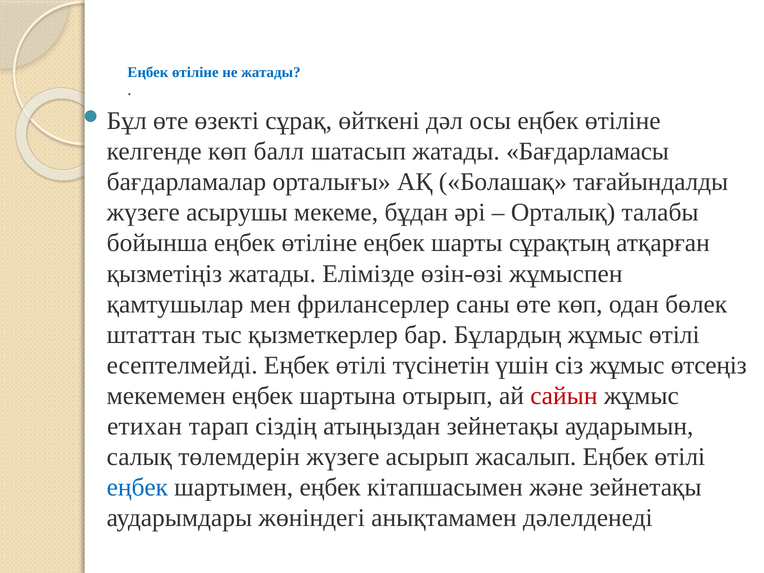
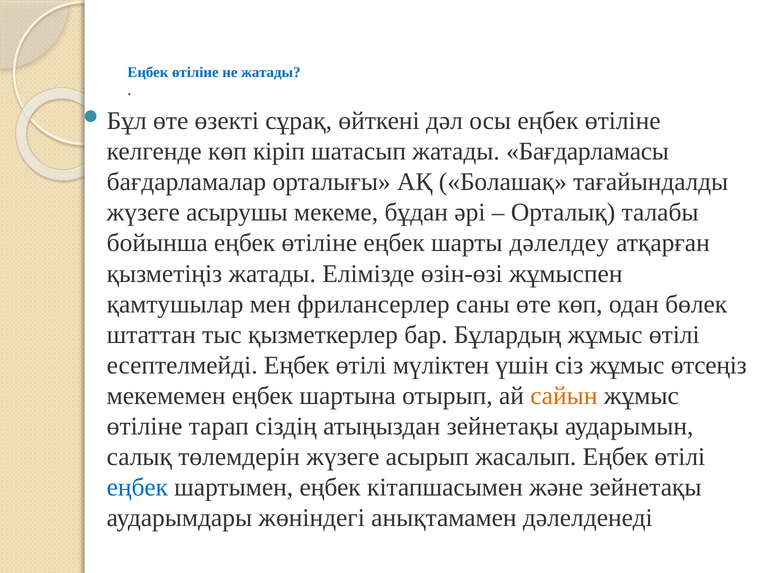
балл: балл -> кіріп (279, 151)
сұрақтың: сұрақтың -> дәлелдеу (559, 243)
түсінетін: түсінетін -> мүліктен (441, 365)
сайын colour: red -> orange (564, 396)
етихан: етихан -> өтіліне (145, 426)
